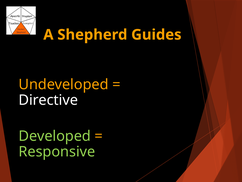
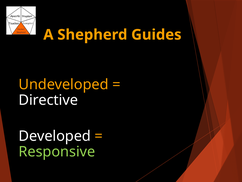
Developed colour: light green -> white (55, 136)
